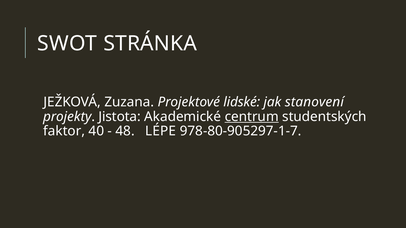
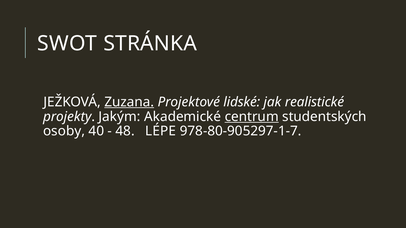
Zuzana underline: none -> present (129, 102)
stanovení: stanovení -> realistické (314, 102)
Jistota: Jistota -> Jakým (120, 117)
faktor: faktor -> osoby (64, 131)
